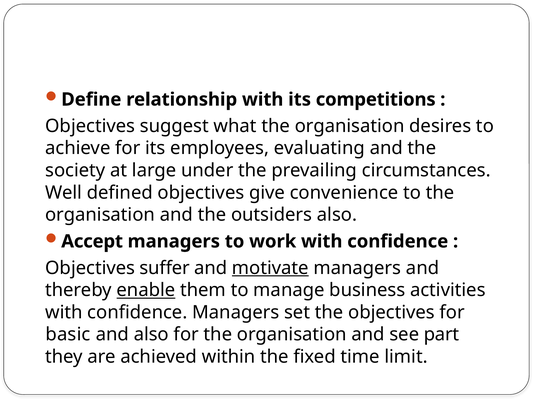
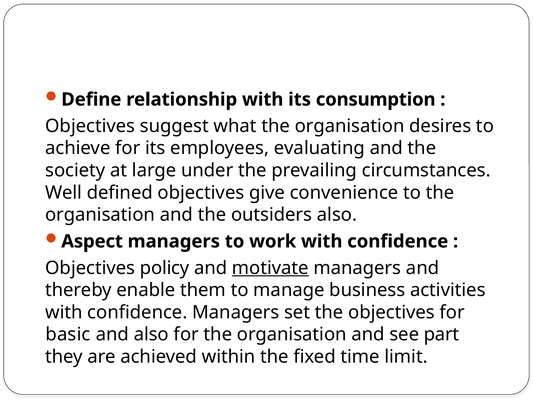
competitions: competitions -> consumption (376, 99)
Accept: Accept -> Aspect (92, 241)
suffer: suffer -> policy (165, 268)
enable underline: present -> none (146, 290)
